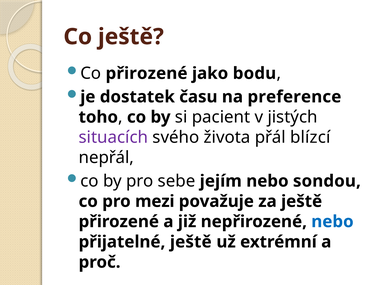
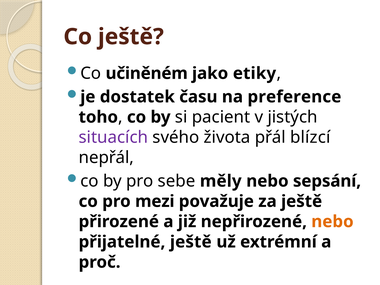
Co přirozené: přirozené -> učiněném (147, 73)
bodu: bodu -> etiky (254, 73)
jejím: jejím -> měly (221, 181)
sondou: sondou -> sepsání (327, 181)
nebo colour: blue -> orange (332, 222)
